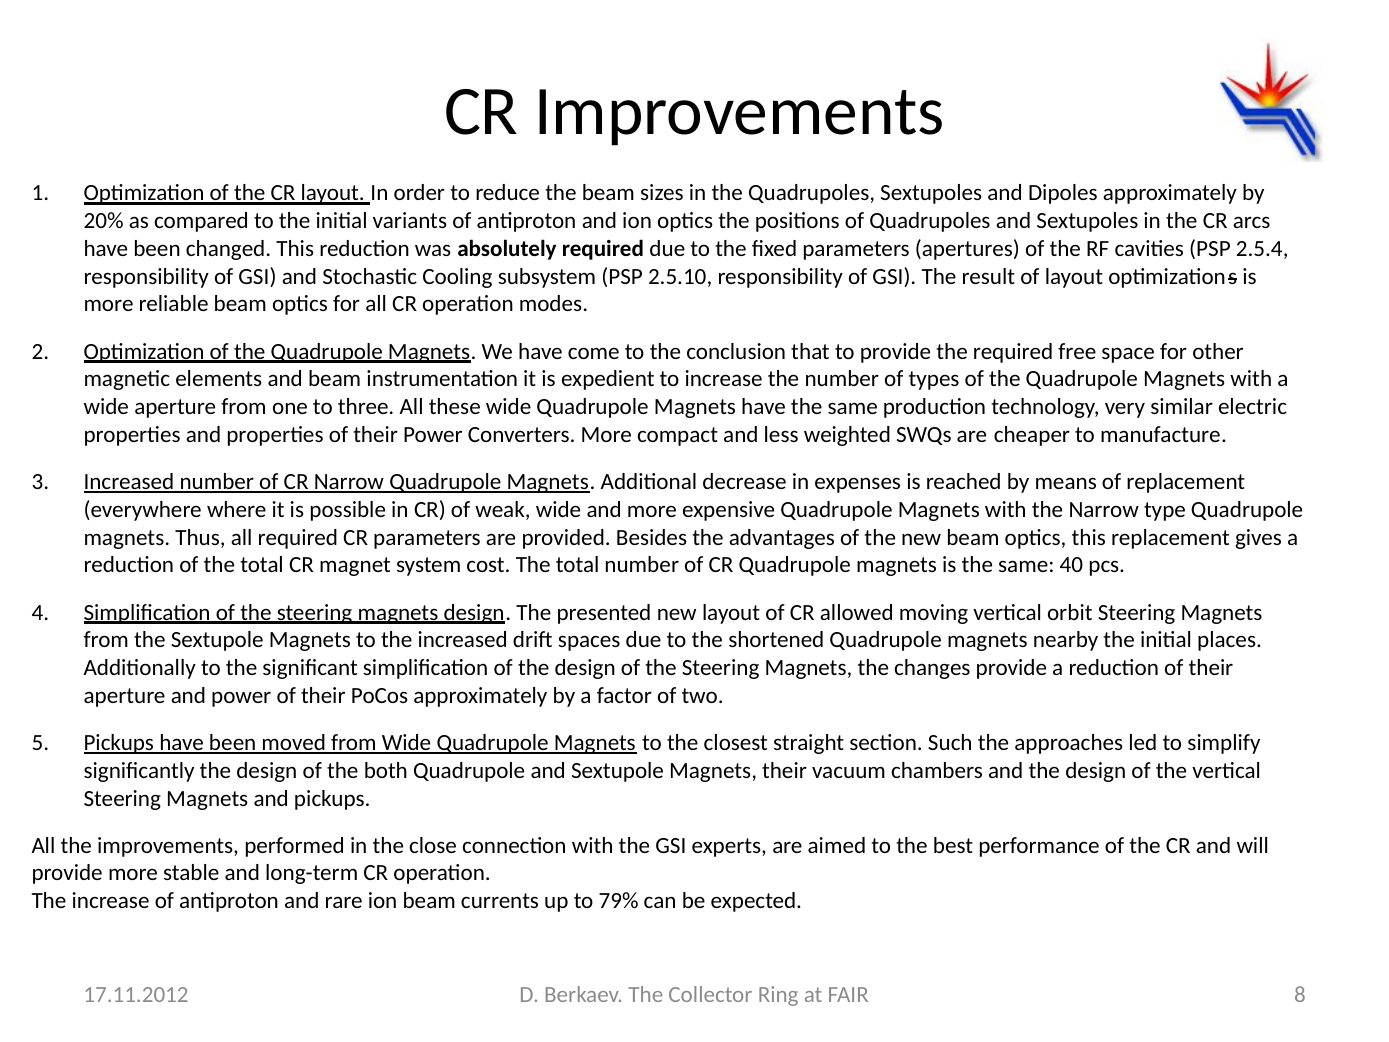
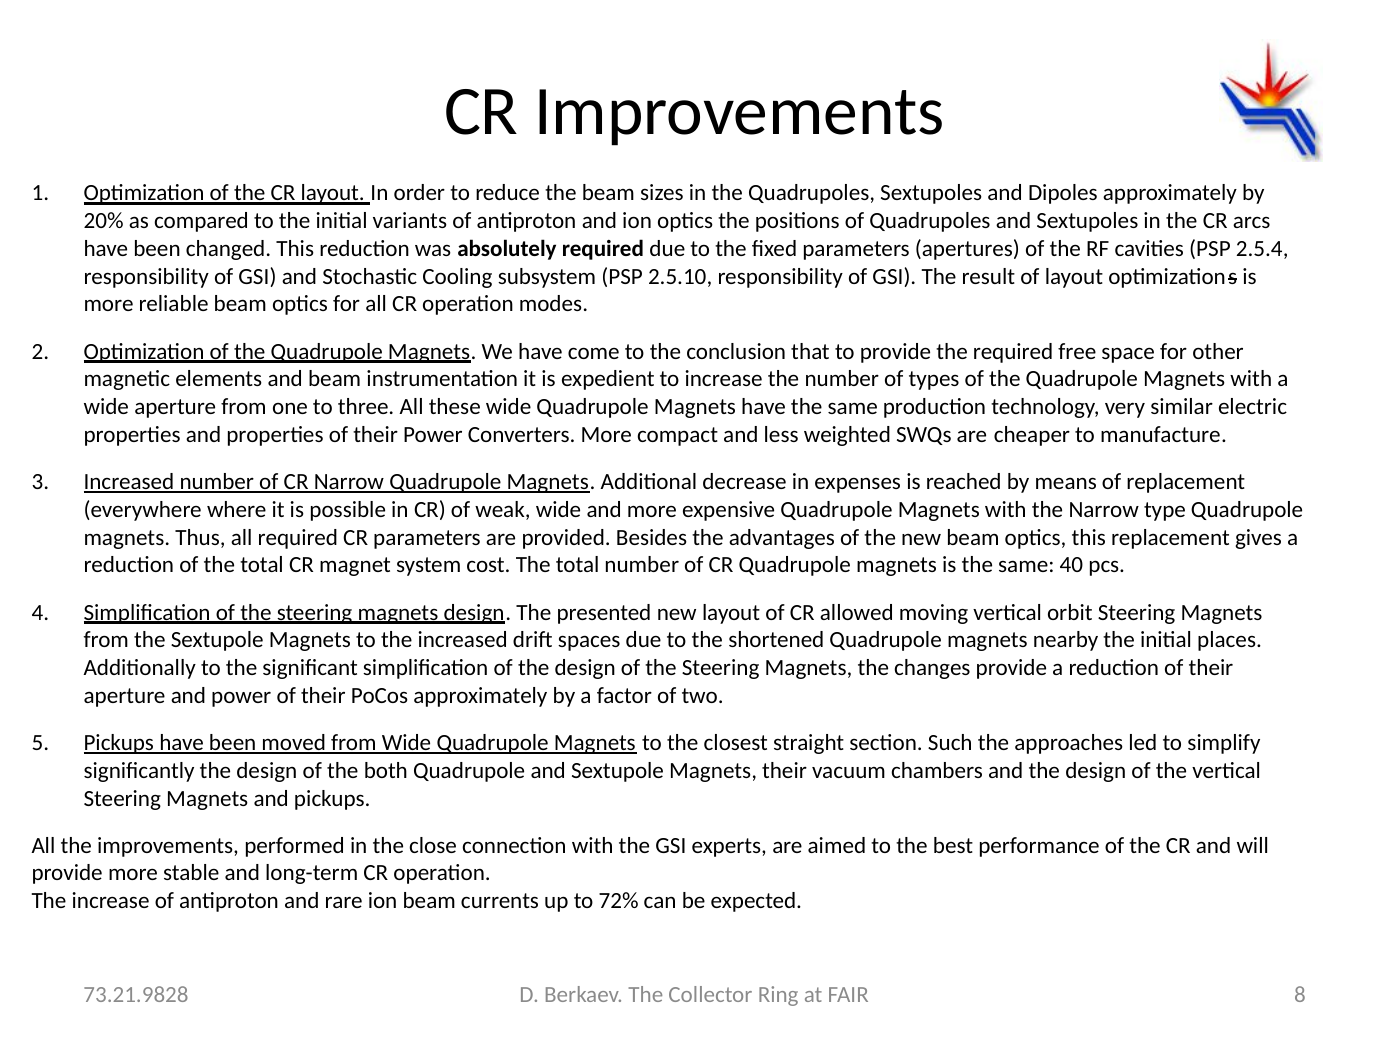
79%: 79% -> 72% (619, 901)
17.11.2012: 17.11.2012 -> 73.21.9828 (136, 995)
